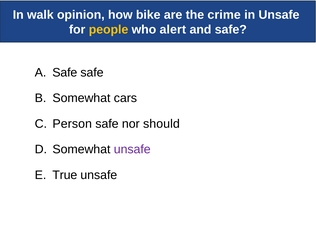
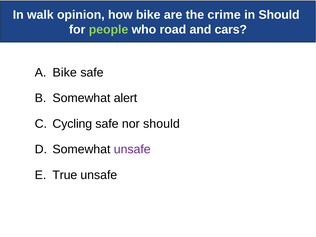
in Unsafe: Unsafe -> Should (279, 15)
people colour: yellow -> light green (109, 30)
alert: alert -> road (173, 30)
and safe: safe -> cars (231, 30)
Safe: Safe -> Bike (65, 72)
cars: cars -> alert (125, 98)
Person: Person -> Cycling (72, 124)
